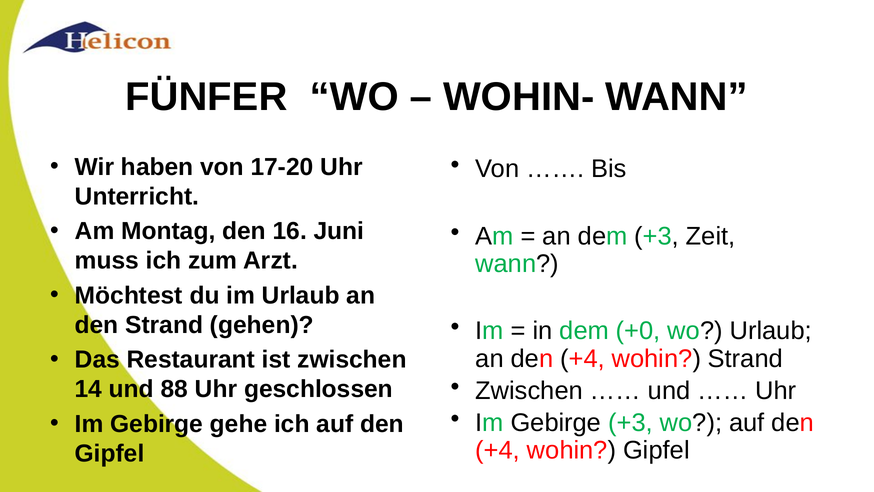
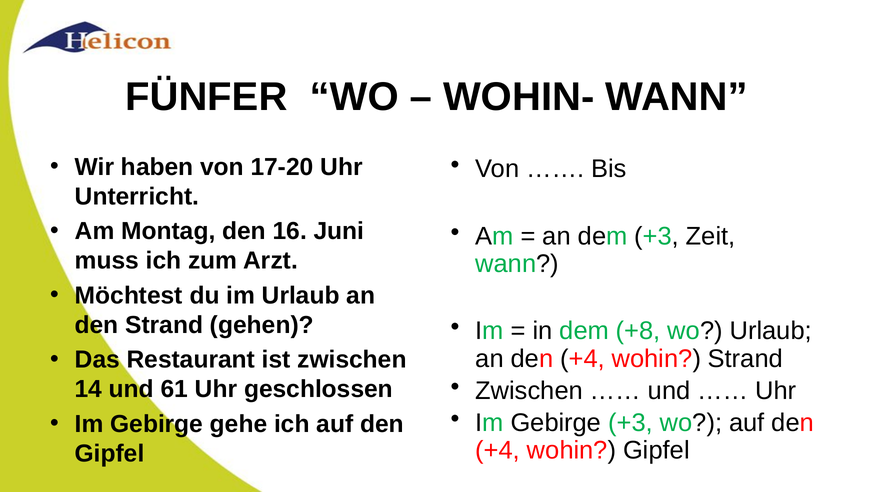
+0: +0 -> +8 (638, 331)
88: 88 -> 61 (174, 389)
